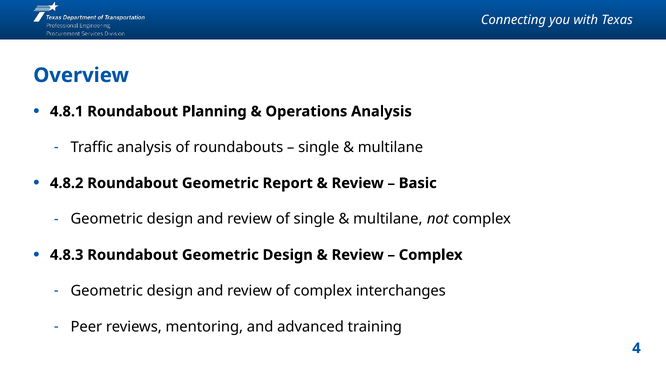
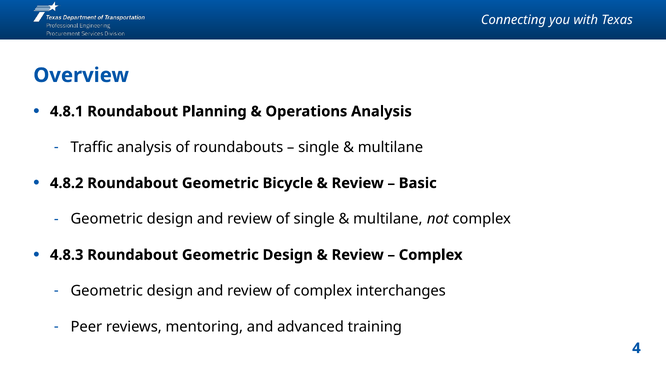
Report: Report -> Bicycle (288, 183)
